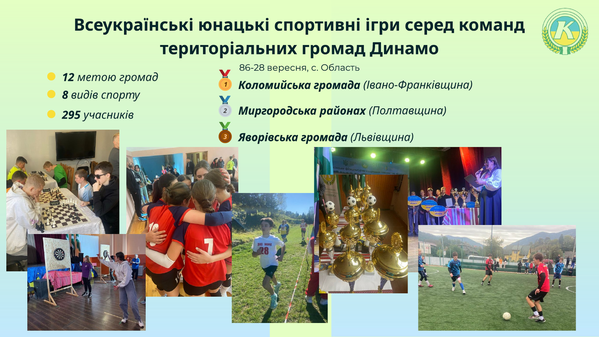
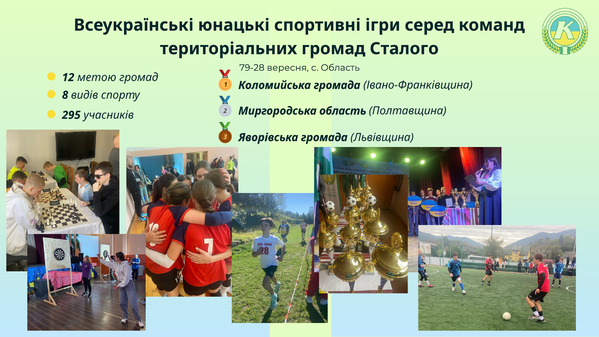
Динамо: Динамо -> Сталого (404, 49)
86-28: 86-28 -> 79-28 (252, 68)
Миргородська районах: районах -> область (343, 111)
